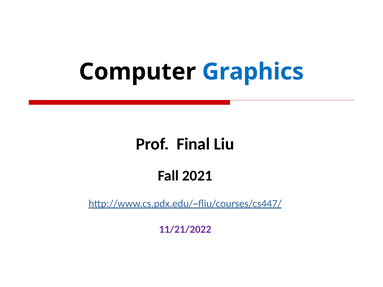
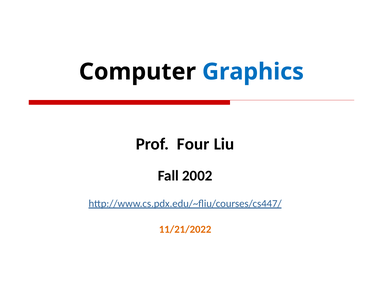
Final: Final -> Four (193, 144)
2021: 2021 -> 2002 (197, 176)
11/21/2022 colour: purple -> orange (185, 230)
